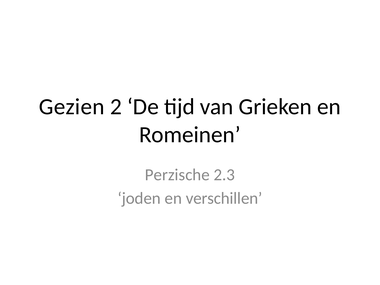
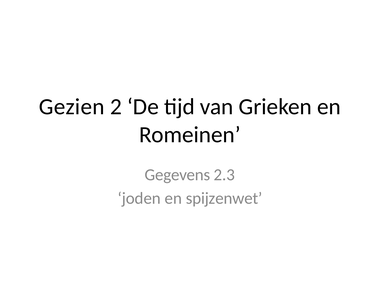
Perzische: Perzische -> Gegevens (177, 175)
verschillen: verschillen -> spijzenwet (224, 198)
